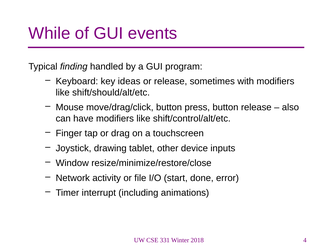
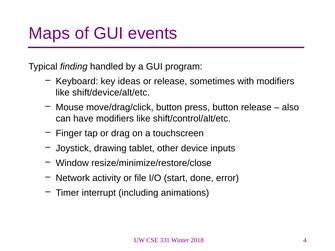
While: While -> Maps (49, 33)
shift/should/alt/etc: shift/should/alt/etc -> shift/device/alt/etc (111, 93)
